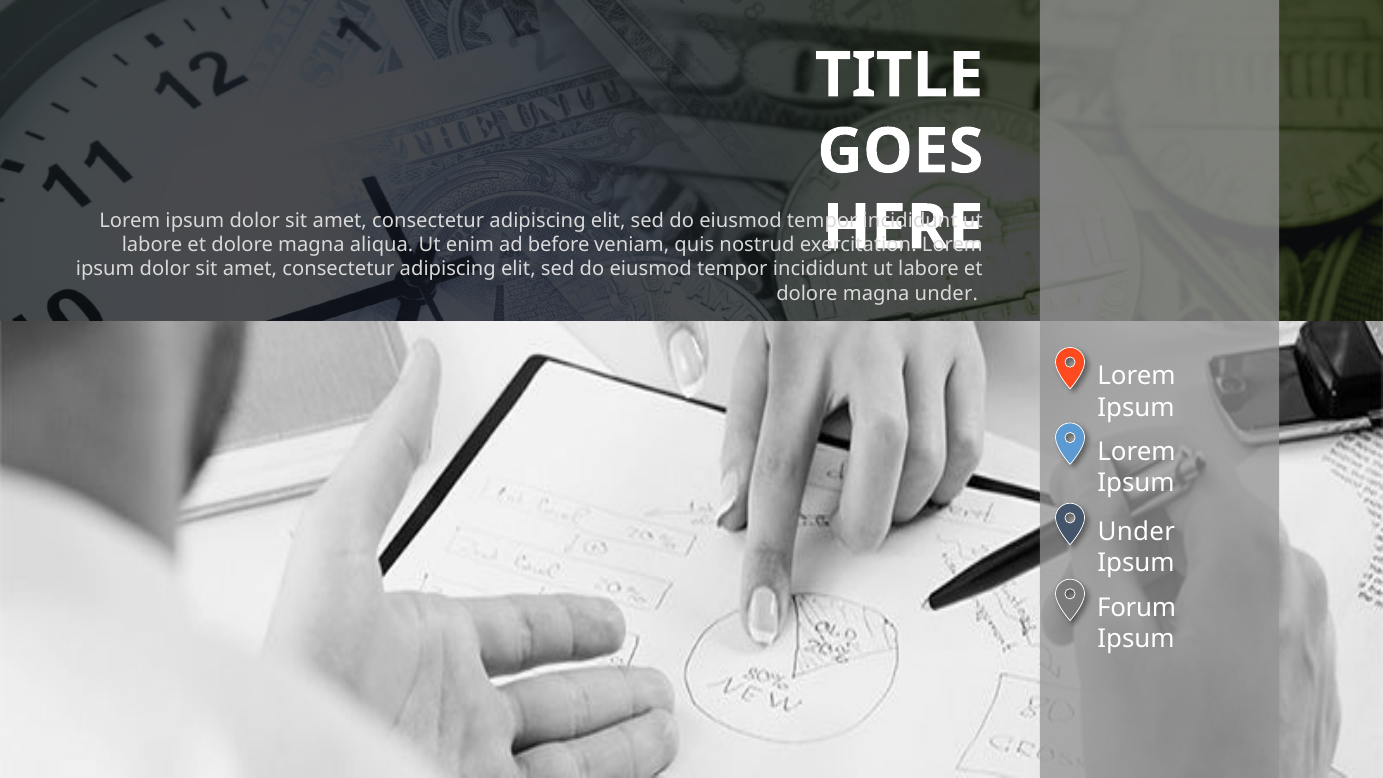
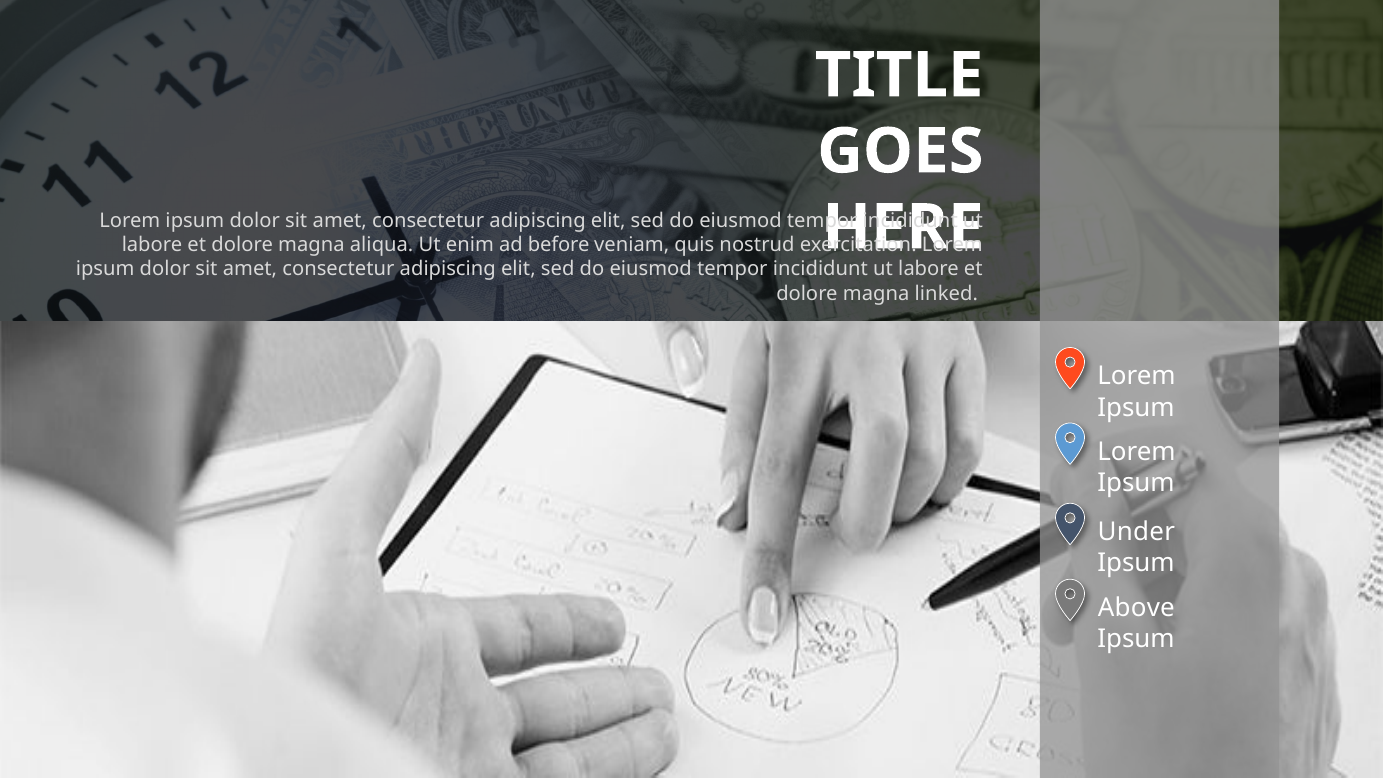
magna under: under -> linked (946, 293)
Forum: Forum -> Above (1136, 608)
